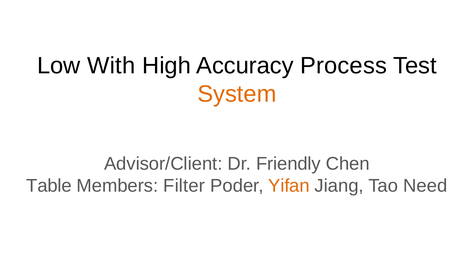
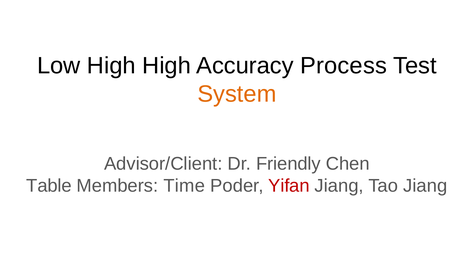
Low With: With -> High (111, 66)
Filter: Filter -> Time (184, 186)
Yifan colour: orange -> red (289, 186)
Tao Need: Need -> Jiang (425, 186)
